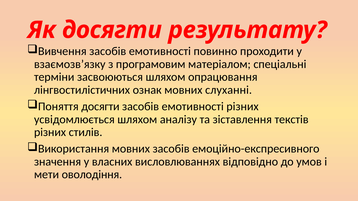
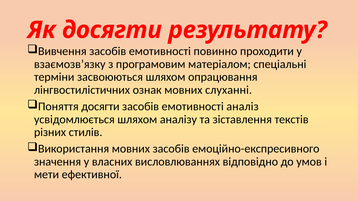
емотивності різних: різних -> аналіз (243, 107)
оволодіння: оволодіння -> ефективної (92, 175)
